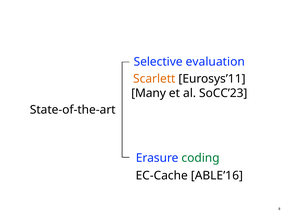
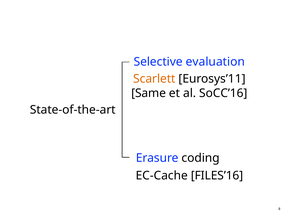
Many: Many -> Same (149, 93)
SoCC’23: SoCC’23 -> SoCC’16 (223, 93)
coding colour: green -> black (201, 158)
ABLE’16: ABLE’16 -> FILES’16 (217, 176)
